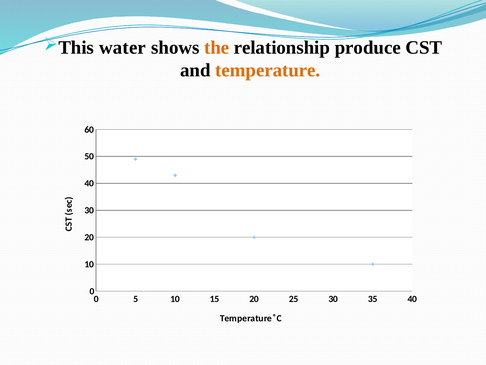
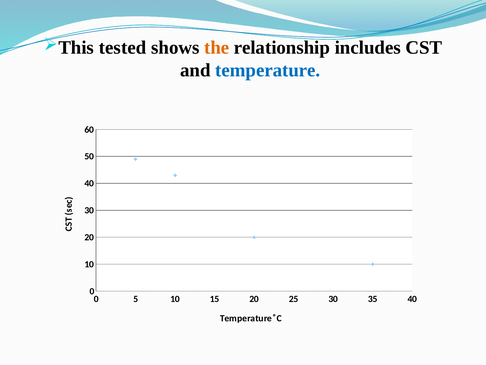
water: water -> tested (123, 47)
produce: produce -> includes (368, 47)
temperature colour: orange -> blue (268, 70)
